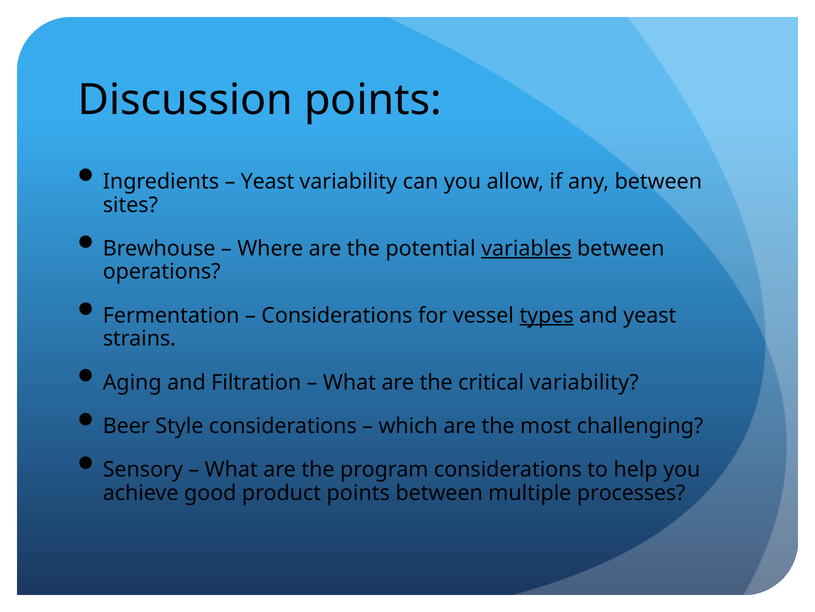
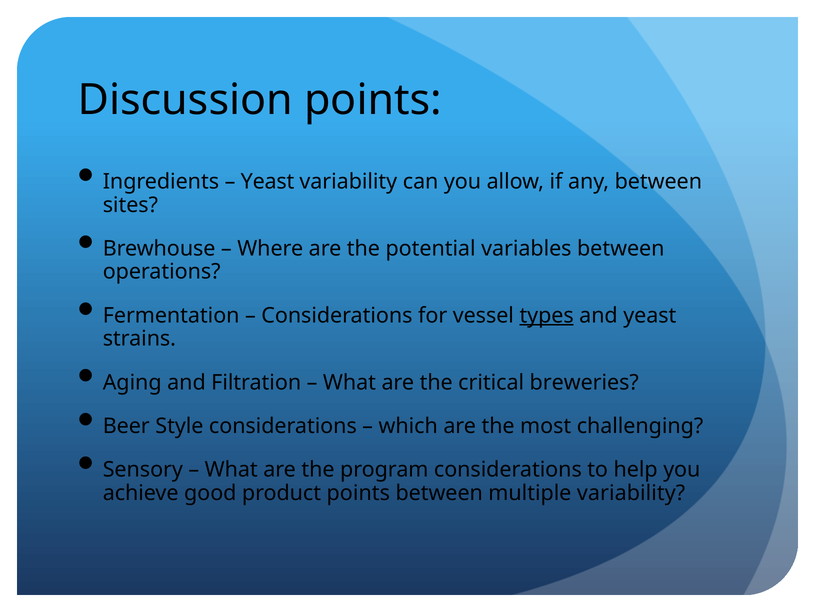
variables underline: present -> none (526, 248)
critical variability: variability -> breweries (584, 382)
multiple processes: processes -> variability (631, 492)
